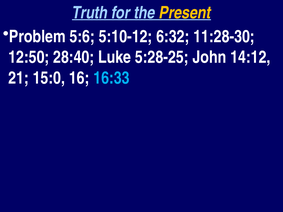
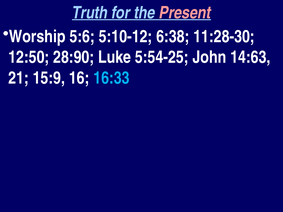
Present colour: yellow -> pink (185, 13)
Problem: Problem -> Worship (37, 37)
6:32: 6:32 -> 6:38 (173, 37)
28:40: 28:40 -> 28:90 (74, 57)
5:28-25: 5:28-25 -> 5:54-25 (162, 57)
14:12: 14:12 -> 14:63 (250, 57)
15:0: 15:0 -> 15:9 (49, 78)
